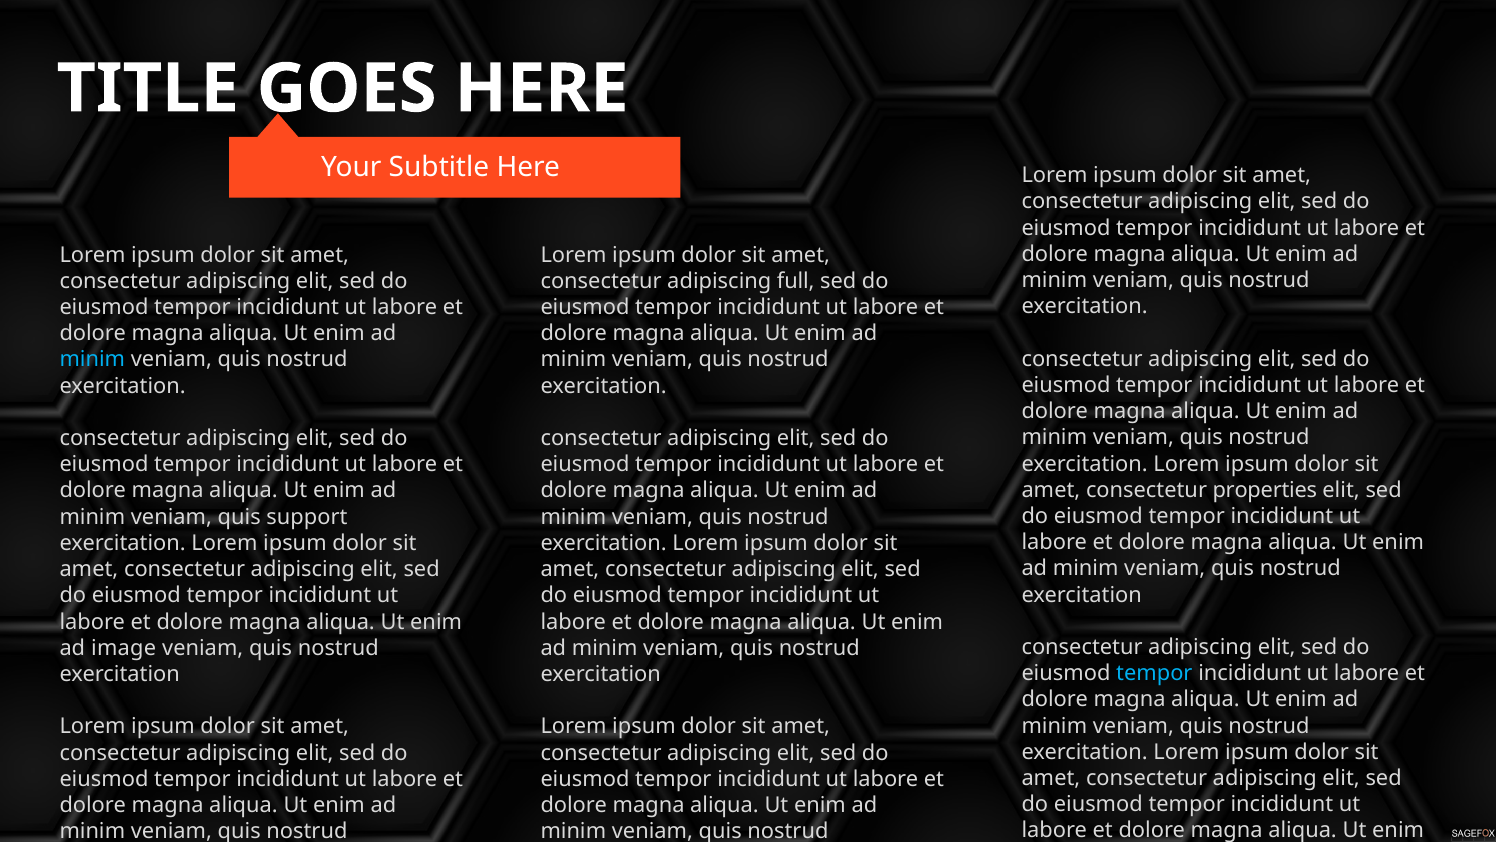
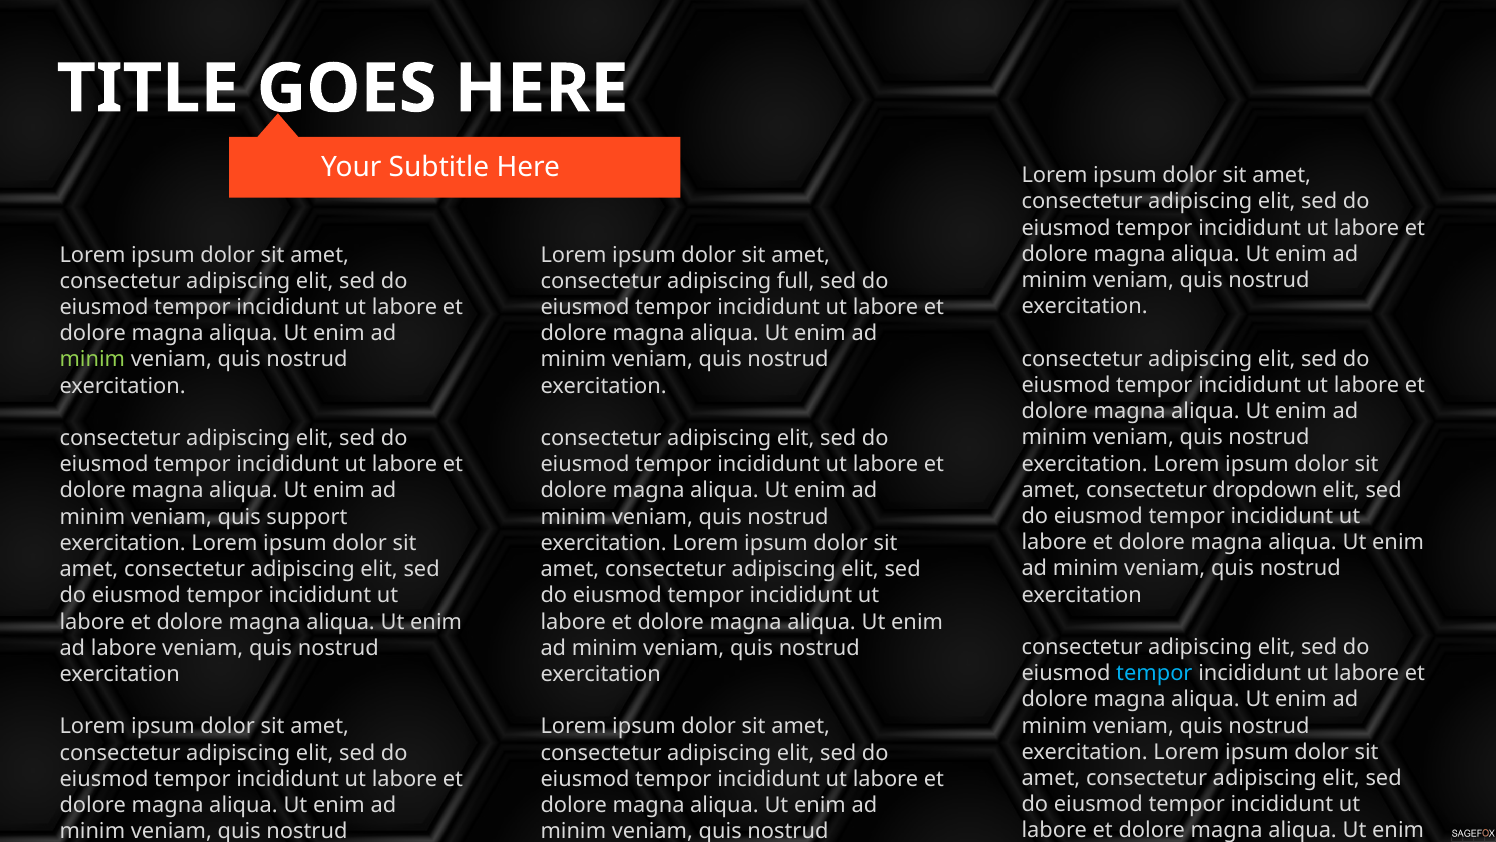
minim colour: light blue -> light green (92, 360)
properties: properties -> dropdown (1265, 490)
ad image: image -> labore (124, 648)
